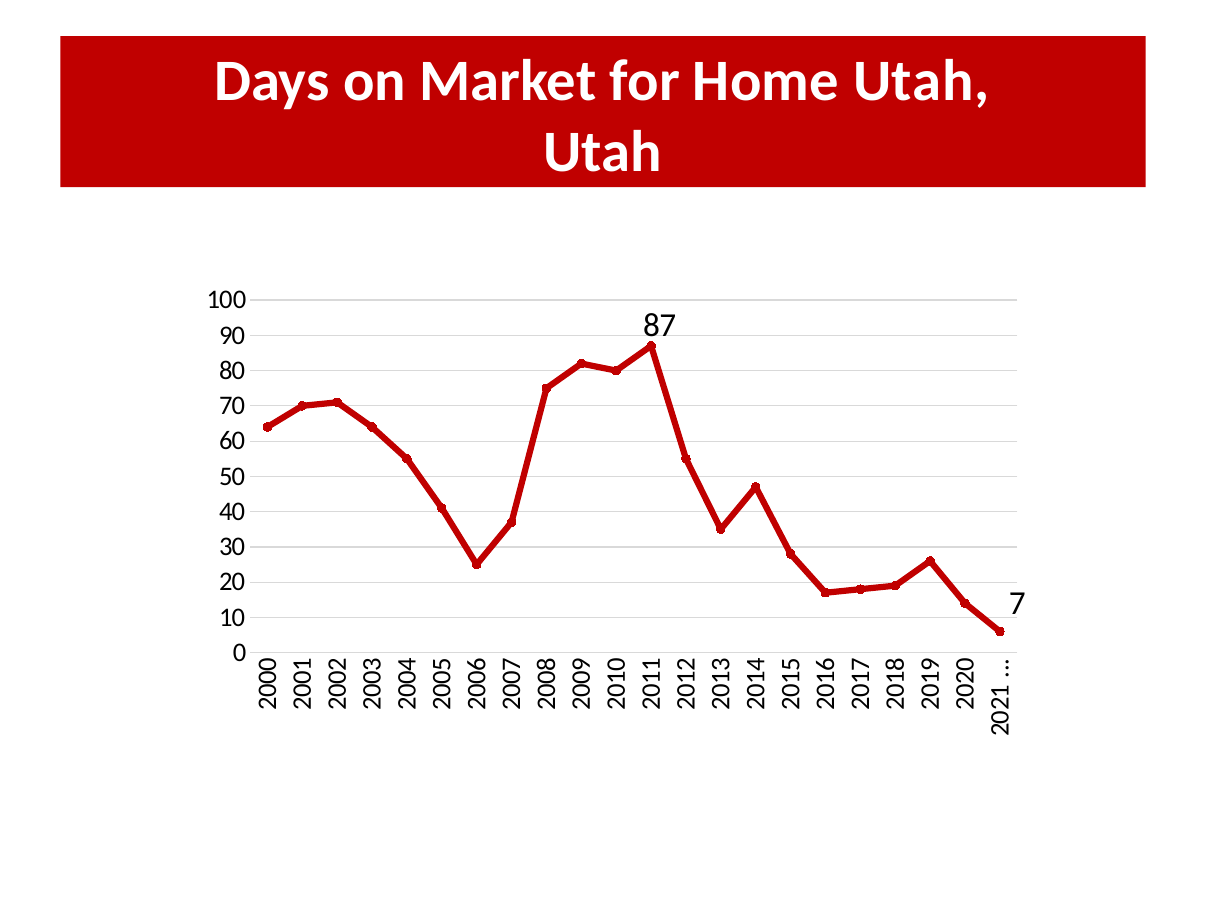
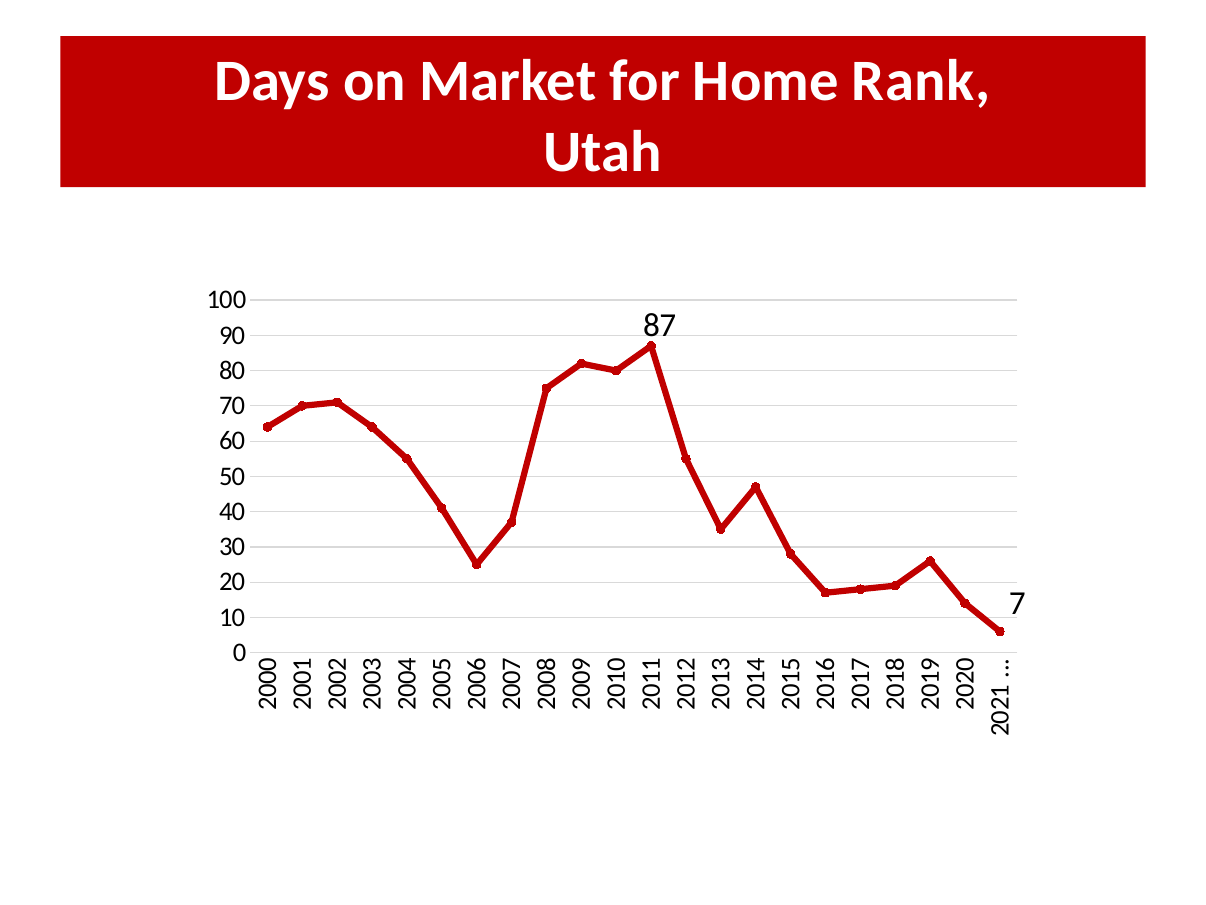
Home Utah: Utah -> Rank (921, 81)
